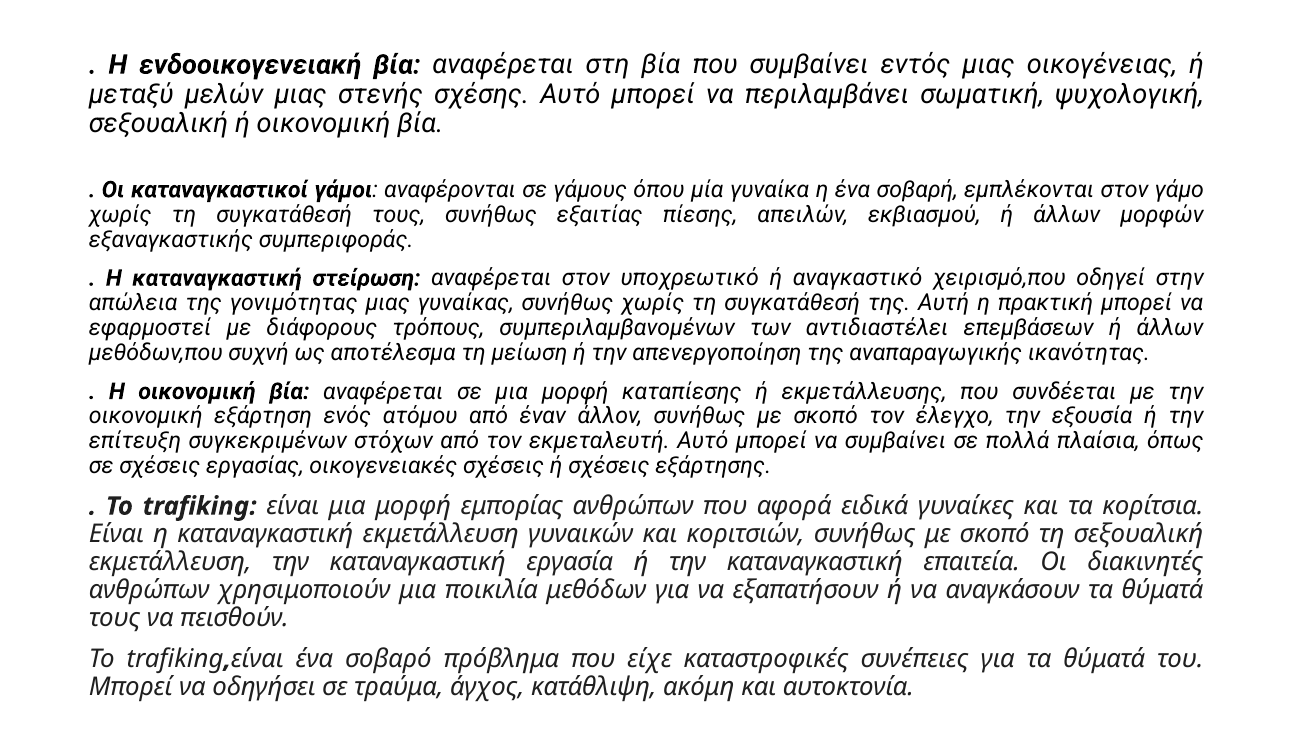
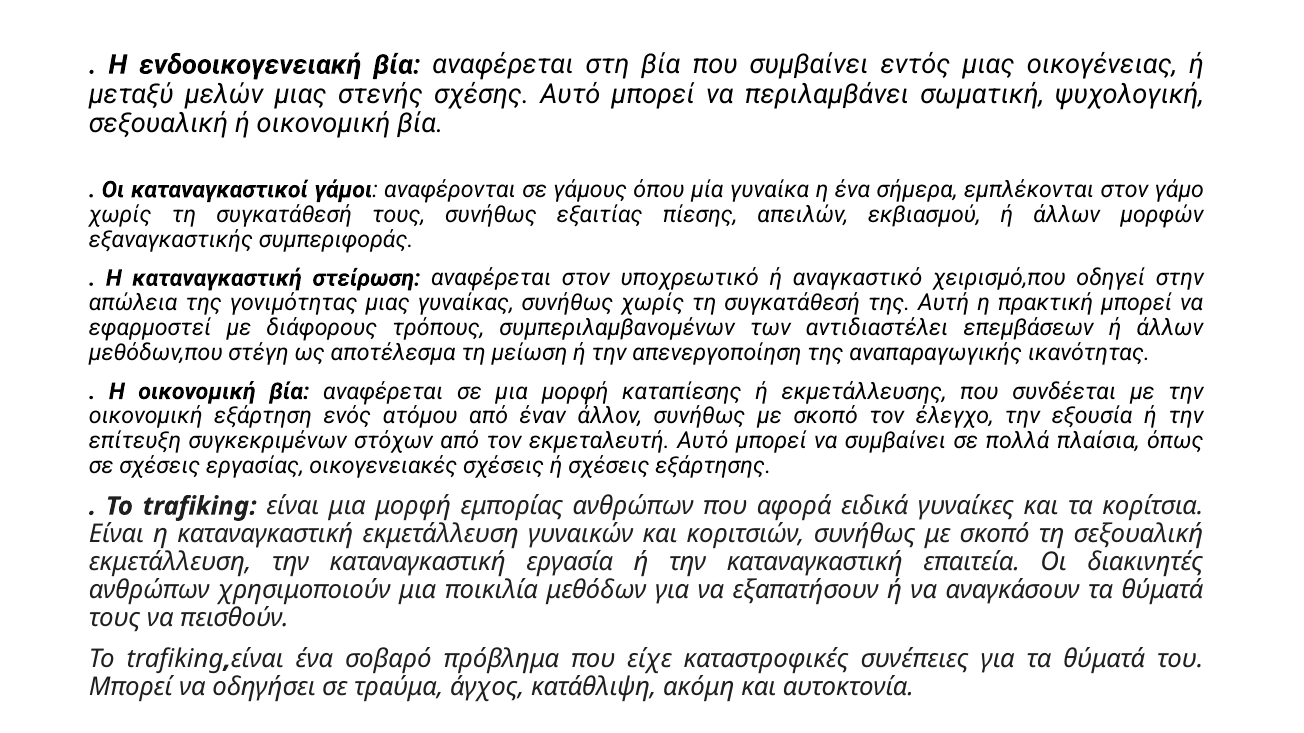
σοβαρή: σοβαρή -> σήμερα (917, 190)
συχνή: συχνή -> στέγη (259, 353)
